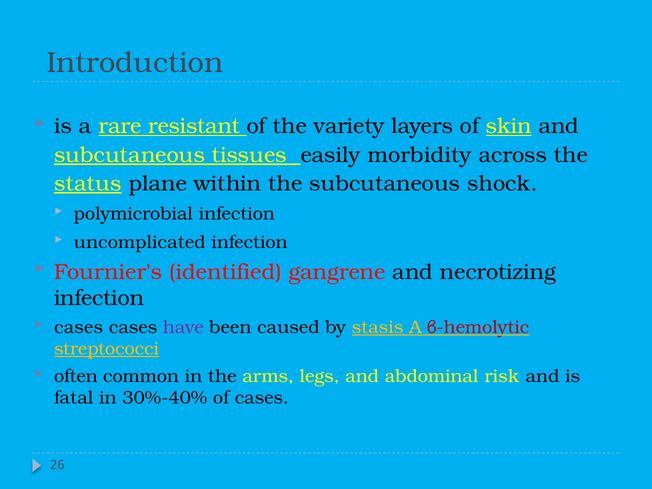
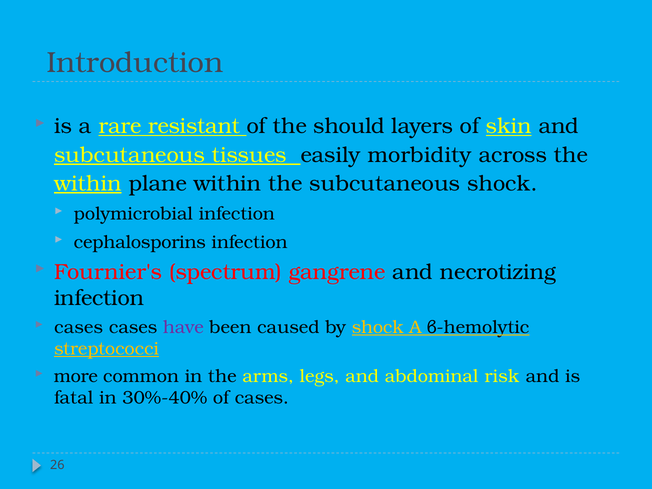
variety: variety -> should (349, 126)
status: status -> within (88, 184)
uncomplicated: uncomplicated -> cephalosporins (140, 242)
identified: identified -> spectrum (226, 272)
by stasis: stasis -> shock (378, 327)
β-hemolytic colour: red -> black (478, 327)
often: often -> more (76, 376)
